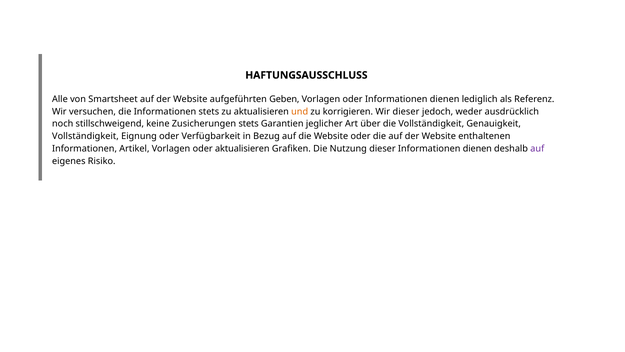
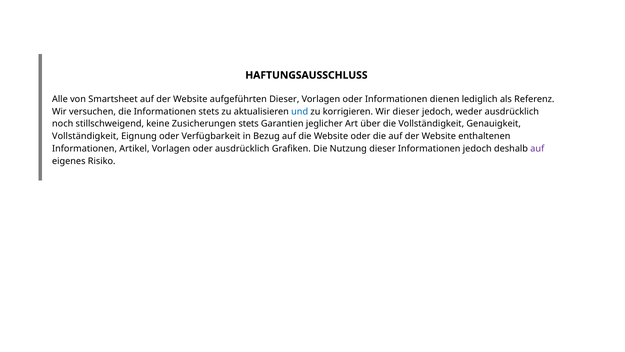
aufgeführten Geben: Geben -> Dieser (284, 99)
und colour: orange -> blue (300, 111)
oder aktualisieren: aktualisieren -> ausdrücklich (242, 149)
dieser Informationen dienen: dienen -> jedoch (477, 149)
